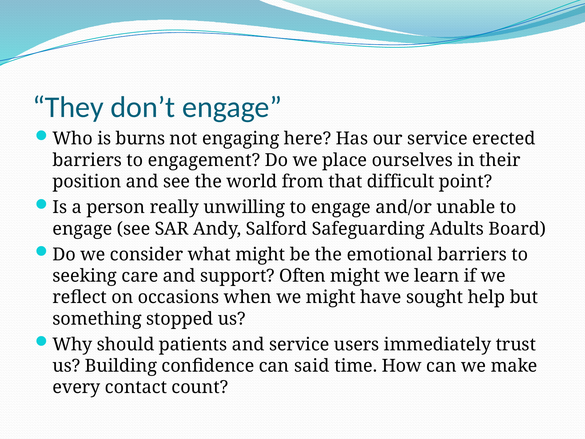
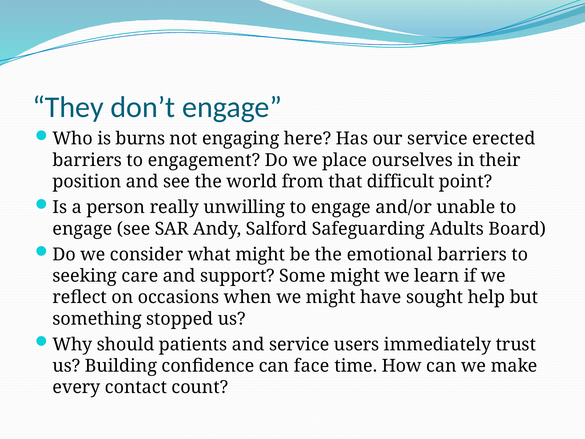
Often: Often -> Some (303, 276)
said: said -> face (312, 366)
